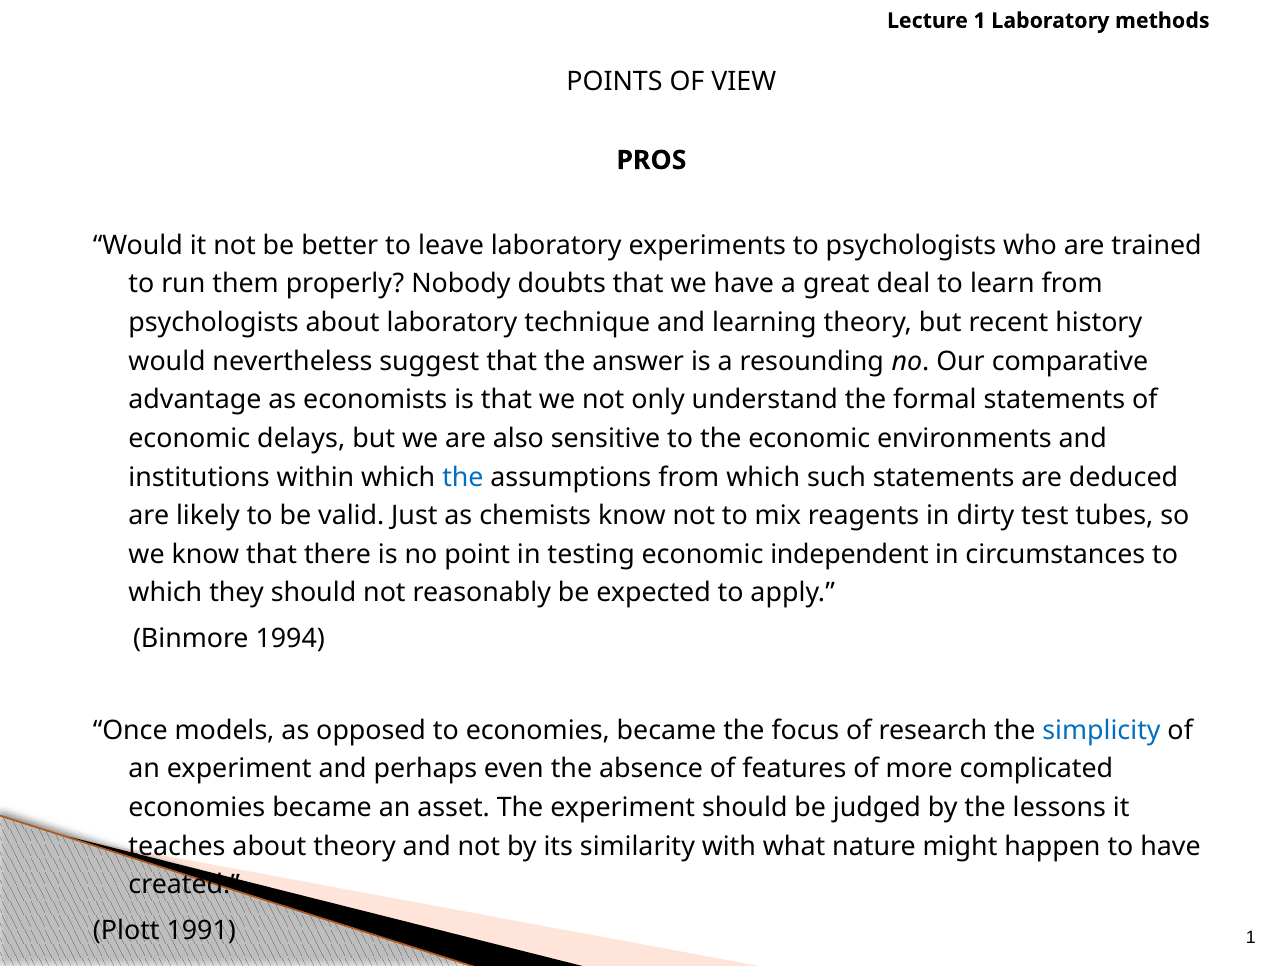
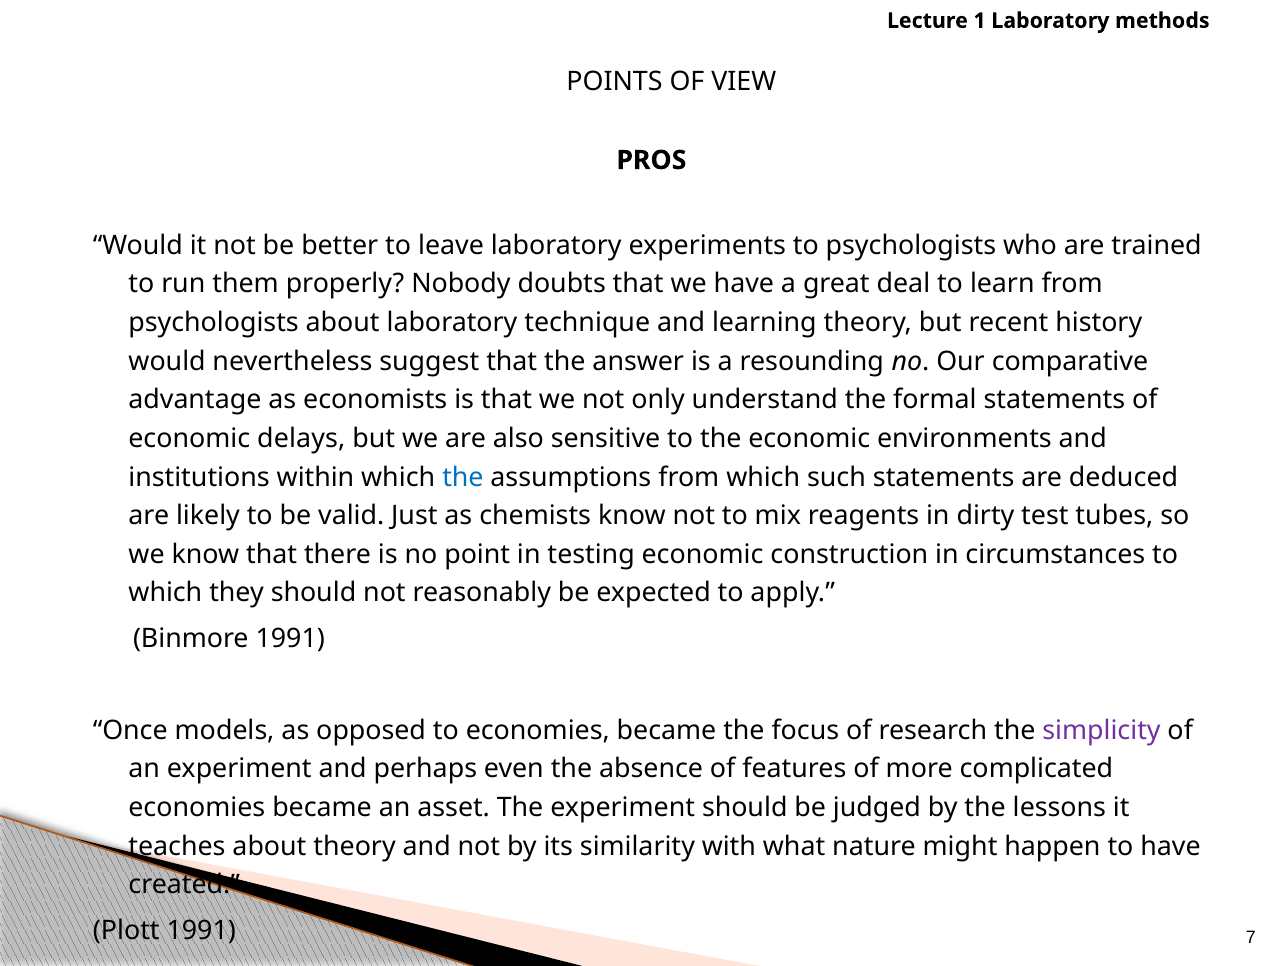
independent: independent -> construction (849, 554)
Binmore 1994: 1994 -> 1991 (290, 638)
simplicity colour: blue -> purple (1101, 730)
1991 1: 1 -> 7 (1251, 937)
